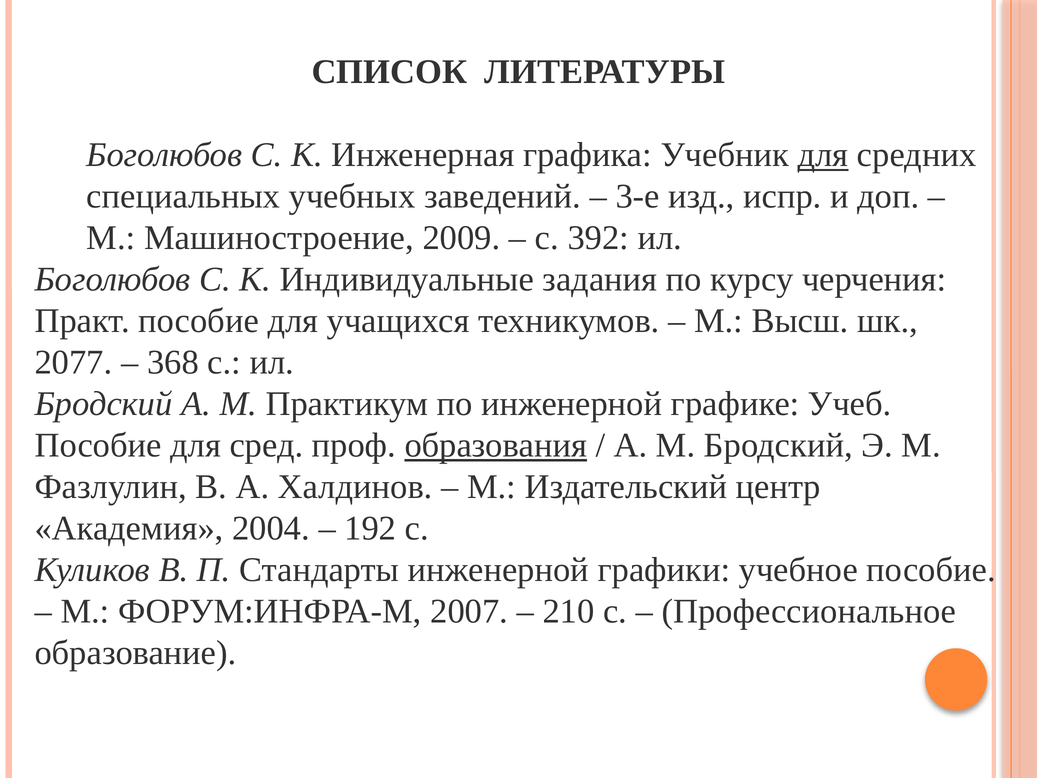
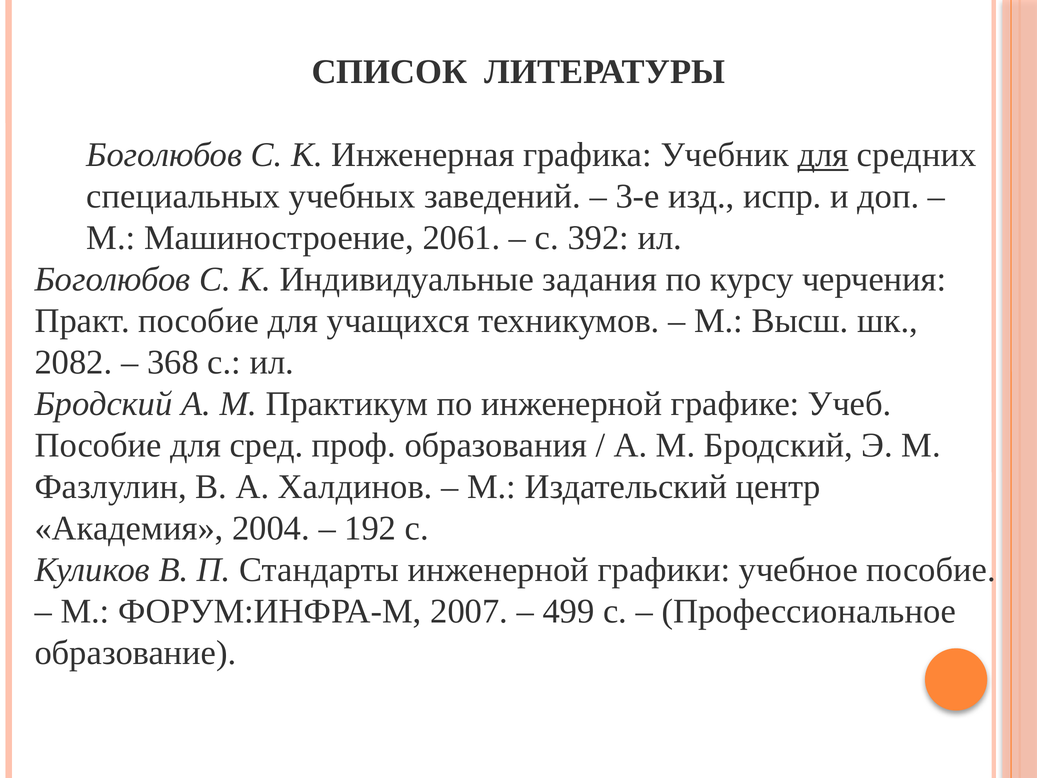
2009: 2009 -> 2061 (461, 238)
2077: 2077 -> 2082 (74, 362)
образования underline: present -> none (496, 445)
210: 210 -> 499 (569, 611)
